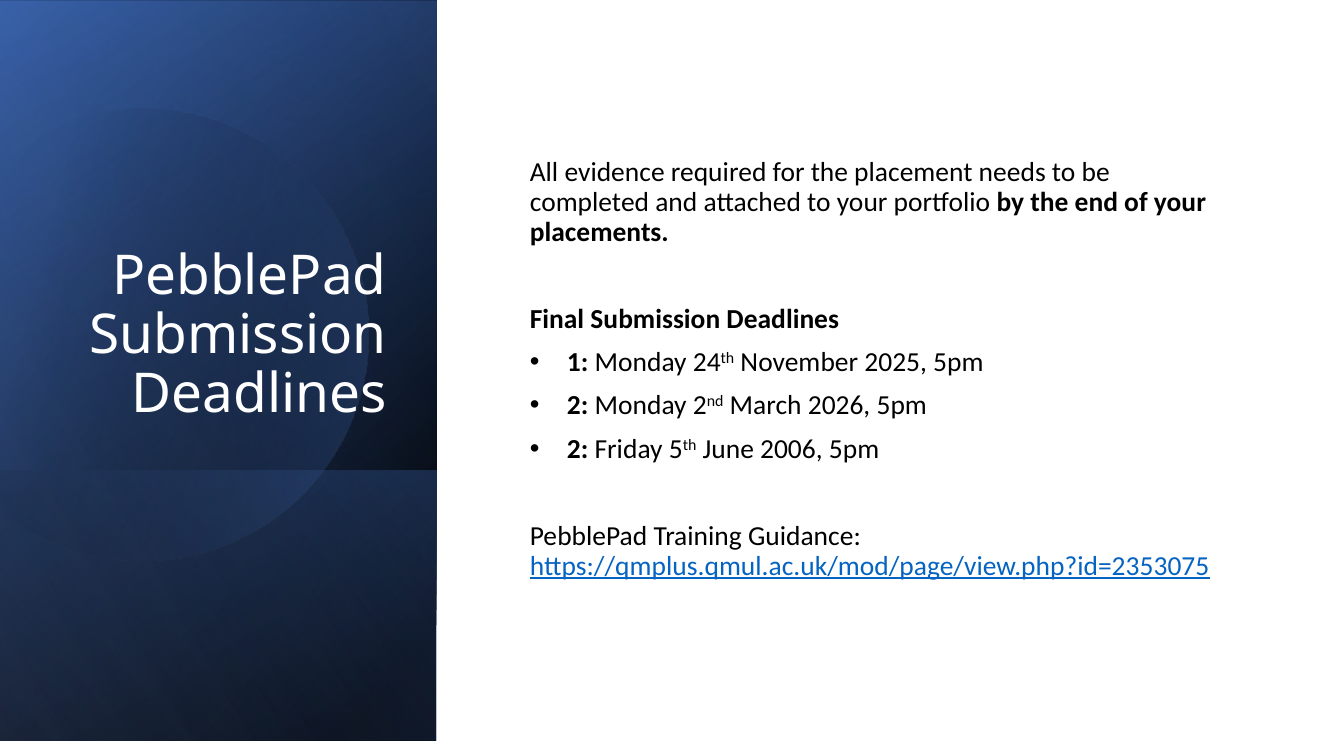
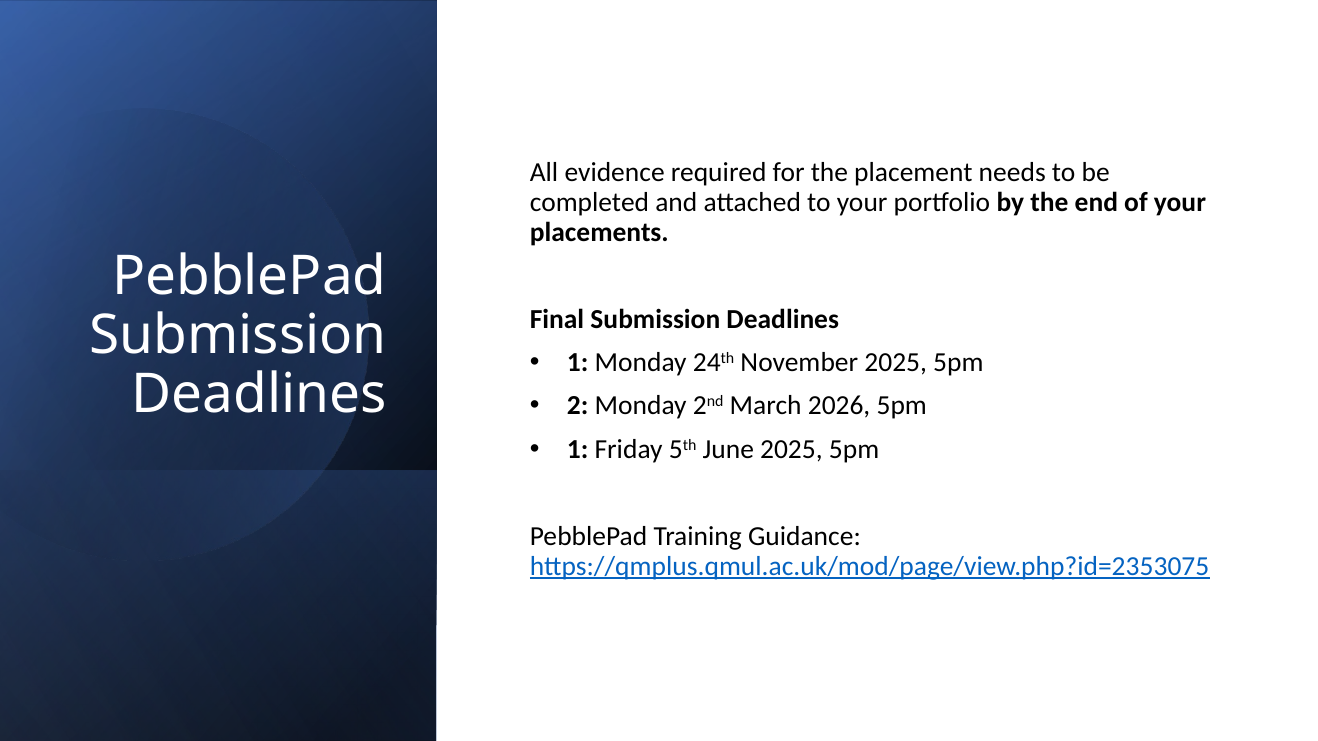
2: 2 -> 1 (578, 450)
June 2006: 2006 -> 2025 (791, 450)
